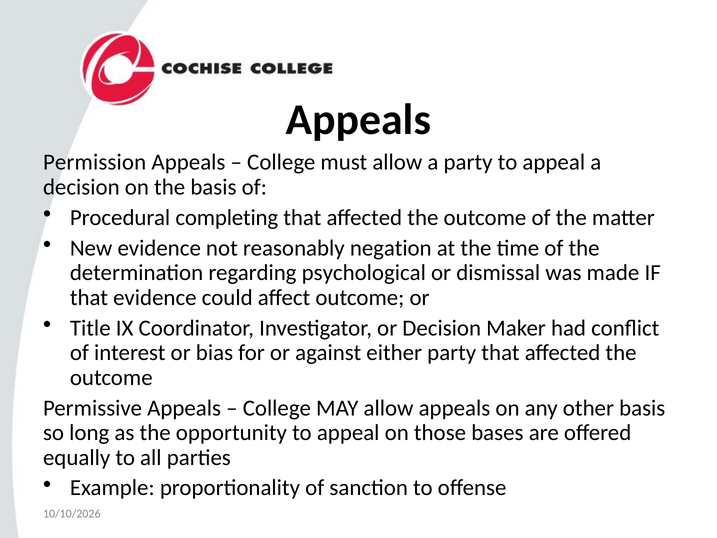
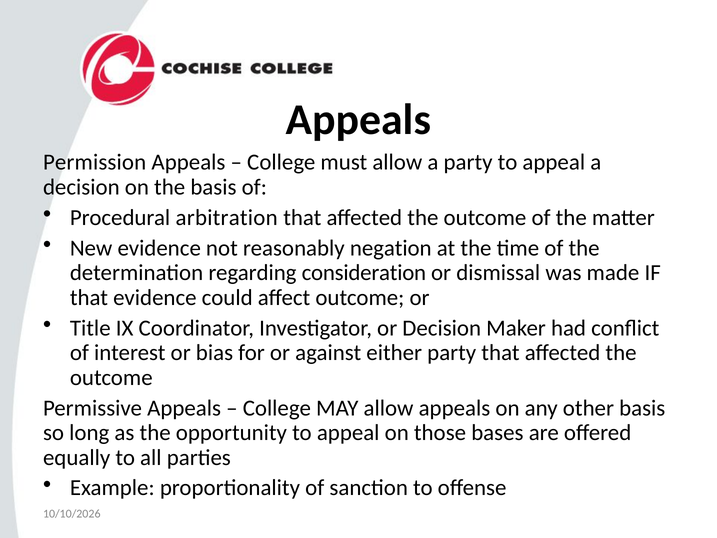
completing: completing -> arbitration (227, 218)
psychological: psychological -> consideration (364, 273)
